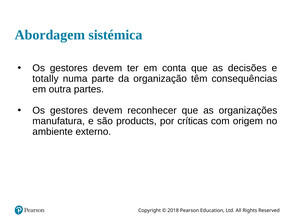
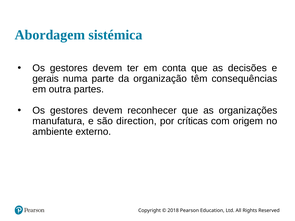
totally: totally -> gerais (46, 79)
products: products -> direction (136, 121)
